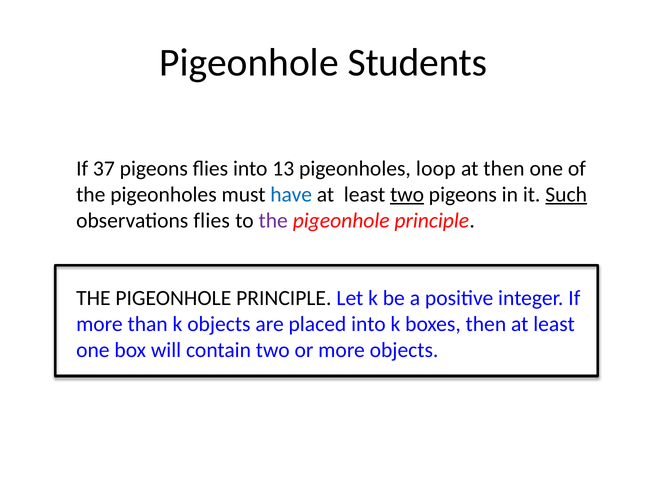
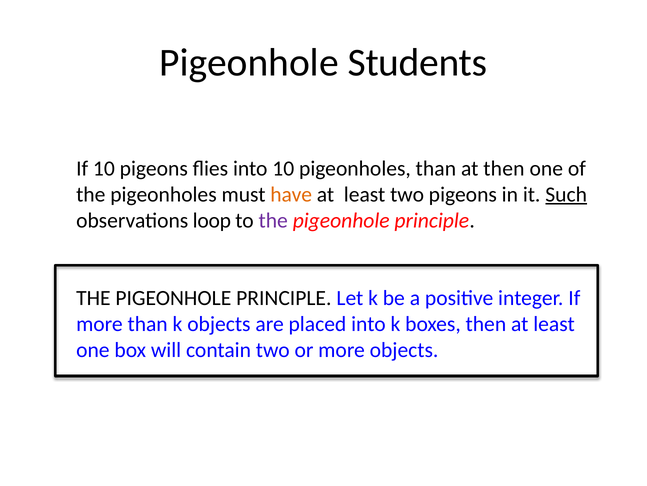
If 37: 37 -> 10 (104, 168)
into 13: 13 -> 10 (283, 168)
pigeonholes loop: loop -> than (436, 168)
have colour: blue -> orange (291, 194)
two underline: present -> none (407, 194)
observations flies: flies -> loop (212, 220)
